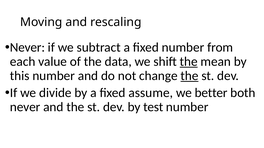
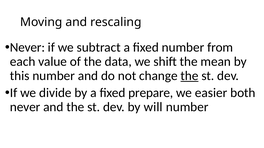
the underline: present -> none (189, 62)
assume: assume -> prepare (151, 93)
better: better -> easier (211, 93)
test: test -> will (153, 107)
